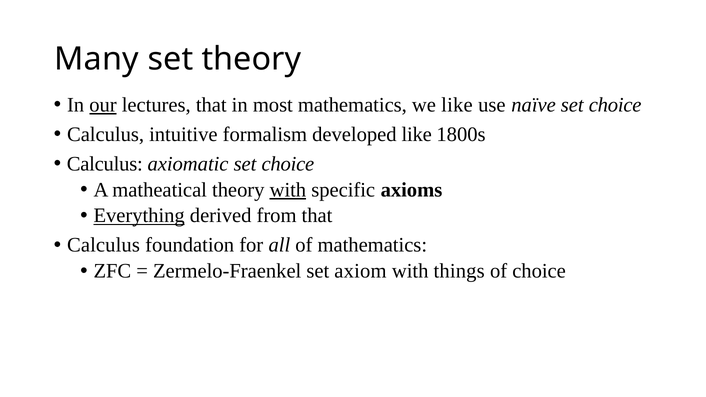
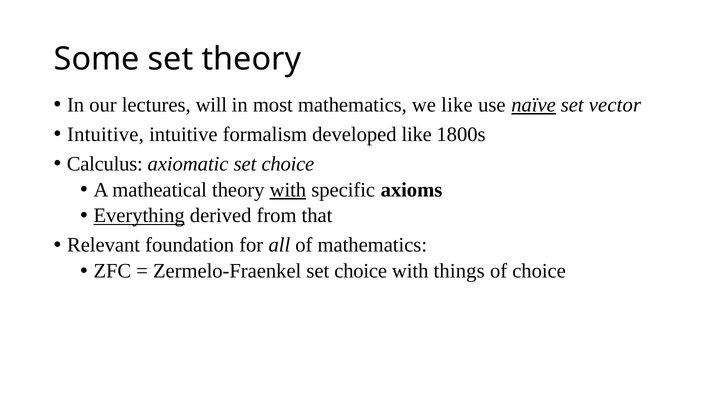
Many: Many -> Some (97, 59)
our underline: present -> none (103, 105)
lectures that: that -> will (211, 105)
naïve underline: none -> present (534, 105)
choice: choice -> vector (615, 105)
Calculus: Calculus -> Intuitive (105, 134)
Calculus: Calculus -> Relevant (104, 245)
Zermelo-Fraenkel set axiom: axiom -> choice (361, 271)
